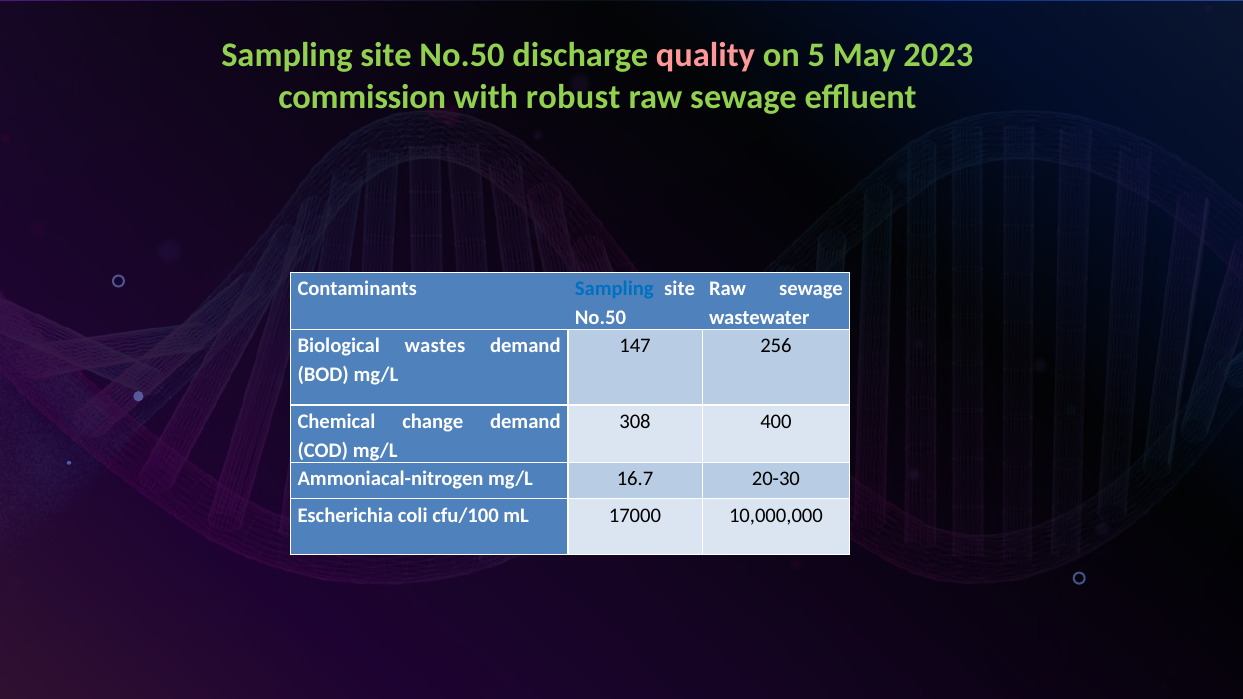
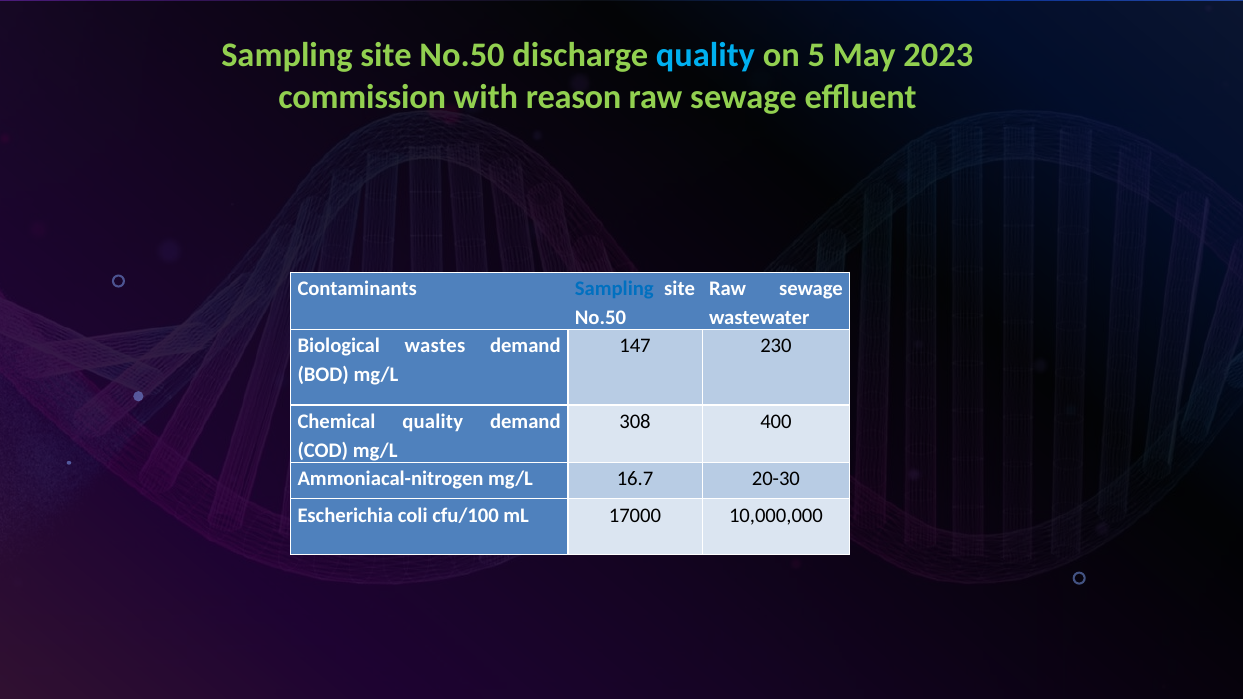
quality colour: pink -> light blue (706, 55)
robust: robust -> reason (574, 97)
256: 256 -> 230 (776, 346)
Chemical change: change -> quality (433, 422)
